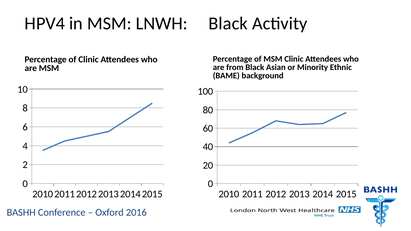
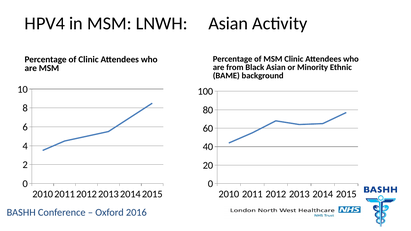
LNWH Black: Black -> Asian (228, 24)
